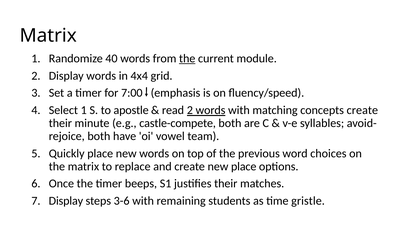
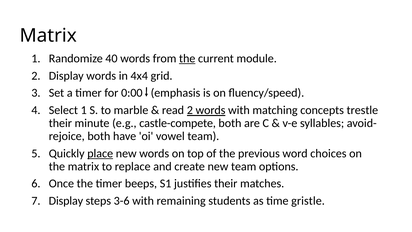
7:00: 7:00 -> 0:00 (132, 93)
apostle: apostle -> marble (131, 110)
concepts create: create -> trestle (362, 110)
place underline: none -> present (100, 153)
new place: place -> team (244, 166)
